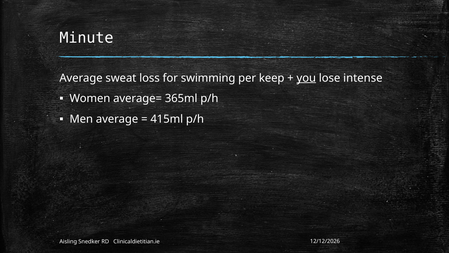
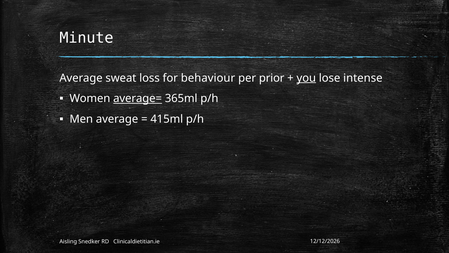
swimming: swimming -> behaviour (208, 78)
keep: keep -> prior (272, 78)
average= underline: none -> present (138, 98)
